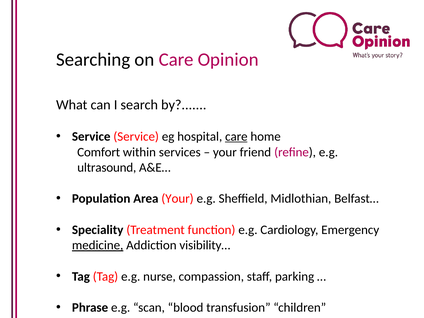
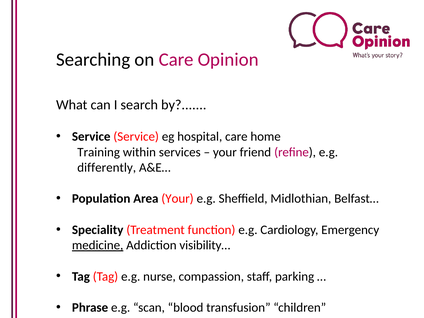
care underline: present -> none (236, 137)
Comfort: Comfort -> Training (99, 152)
ultrasound: ultrasound -> differently (107, 168)
